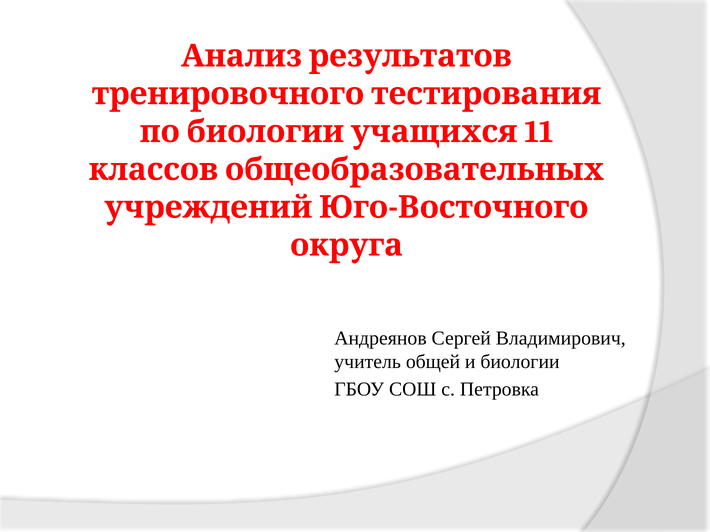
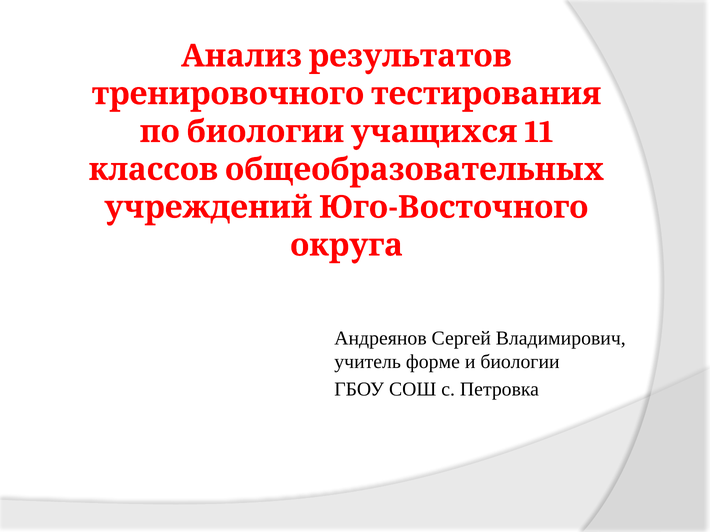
общей: общей -> форме (433, 362)
